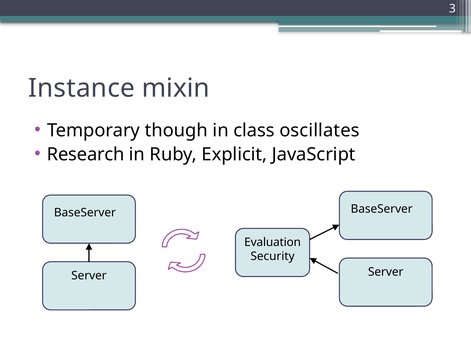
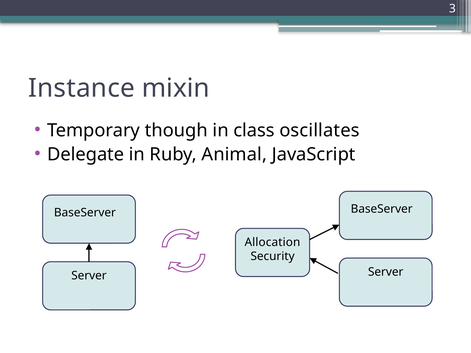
Research: Research -> Delegate (86, 154)
Explicit: Explicit -> Animal (234, 154)
Evaluation: Evaluation -> Allocation (272, 242)
